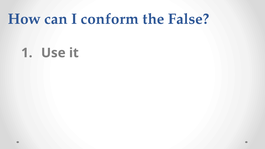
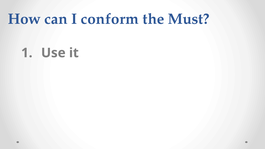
False: False -> Must (189, 19)
